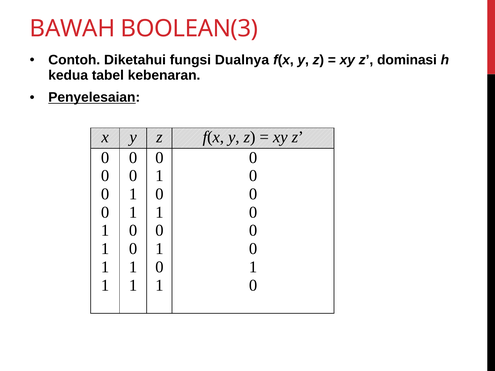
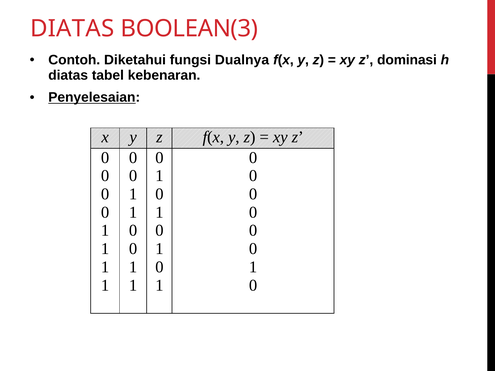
BAWAH: BAWAH -> DIATAS (72, 29)
kedua: kedua -> diatas (68, 75)
